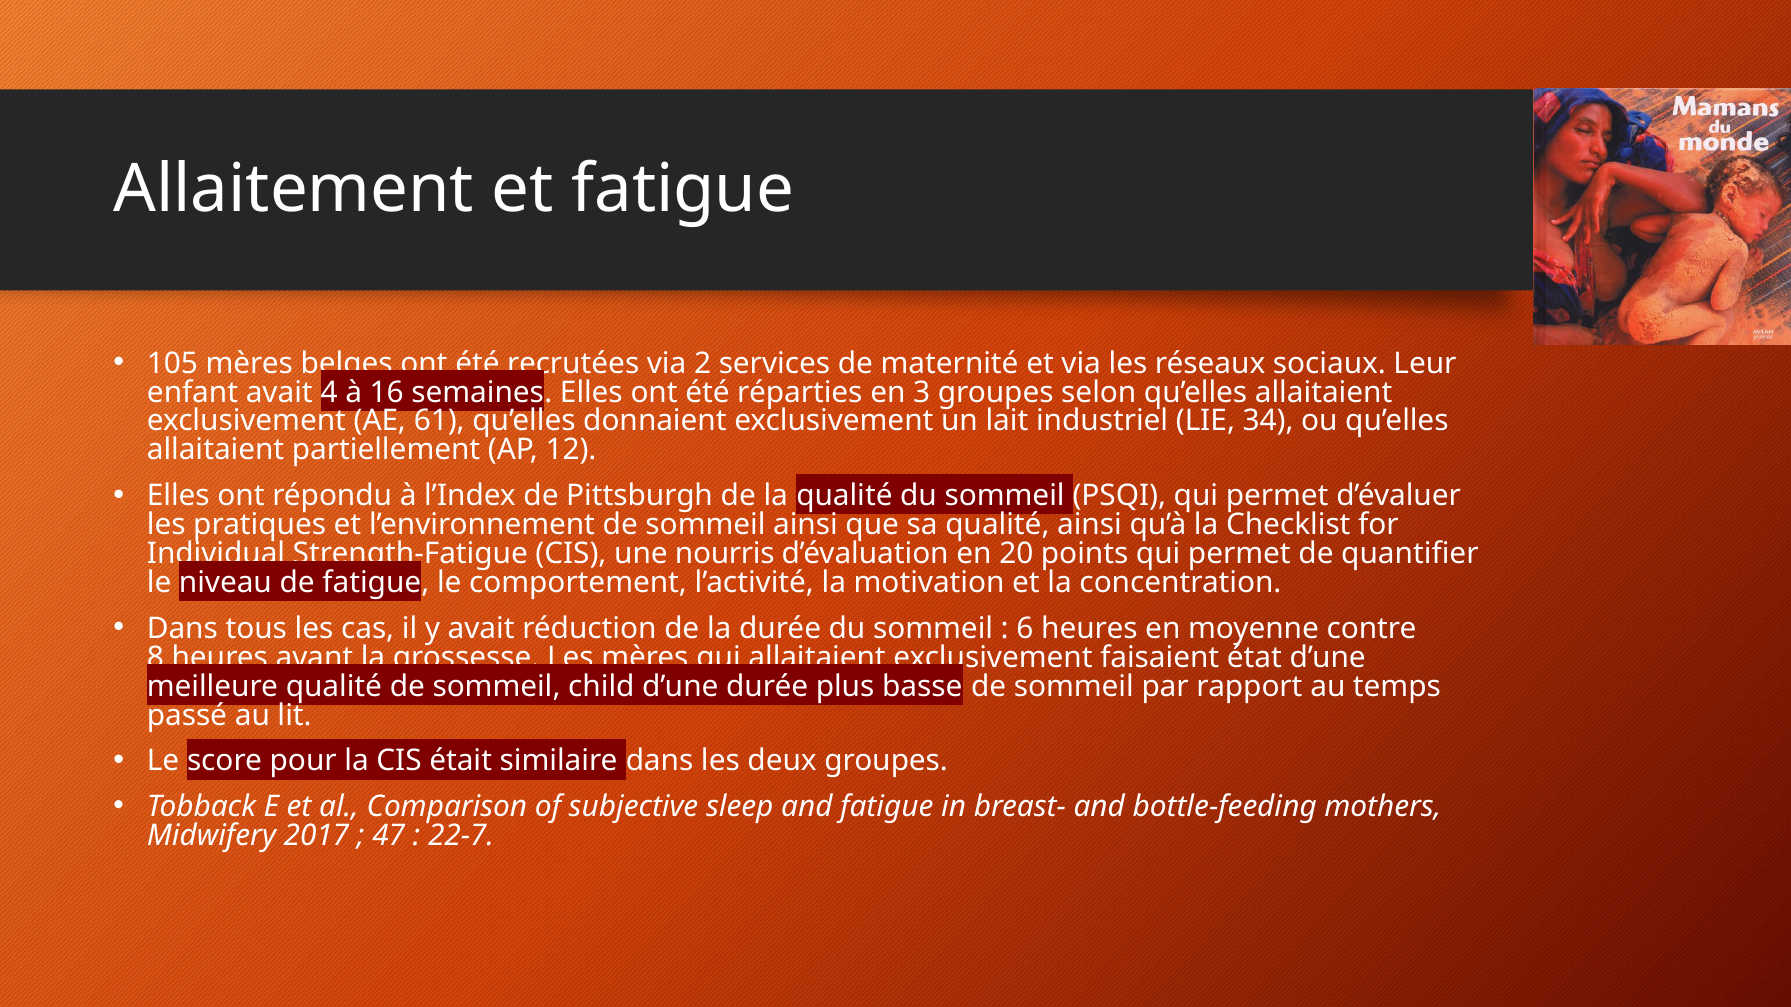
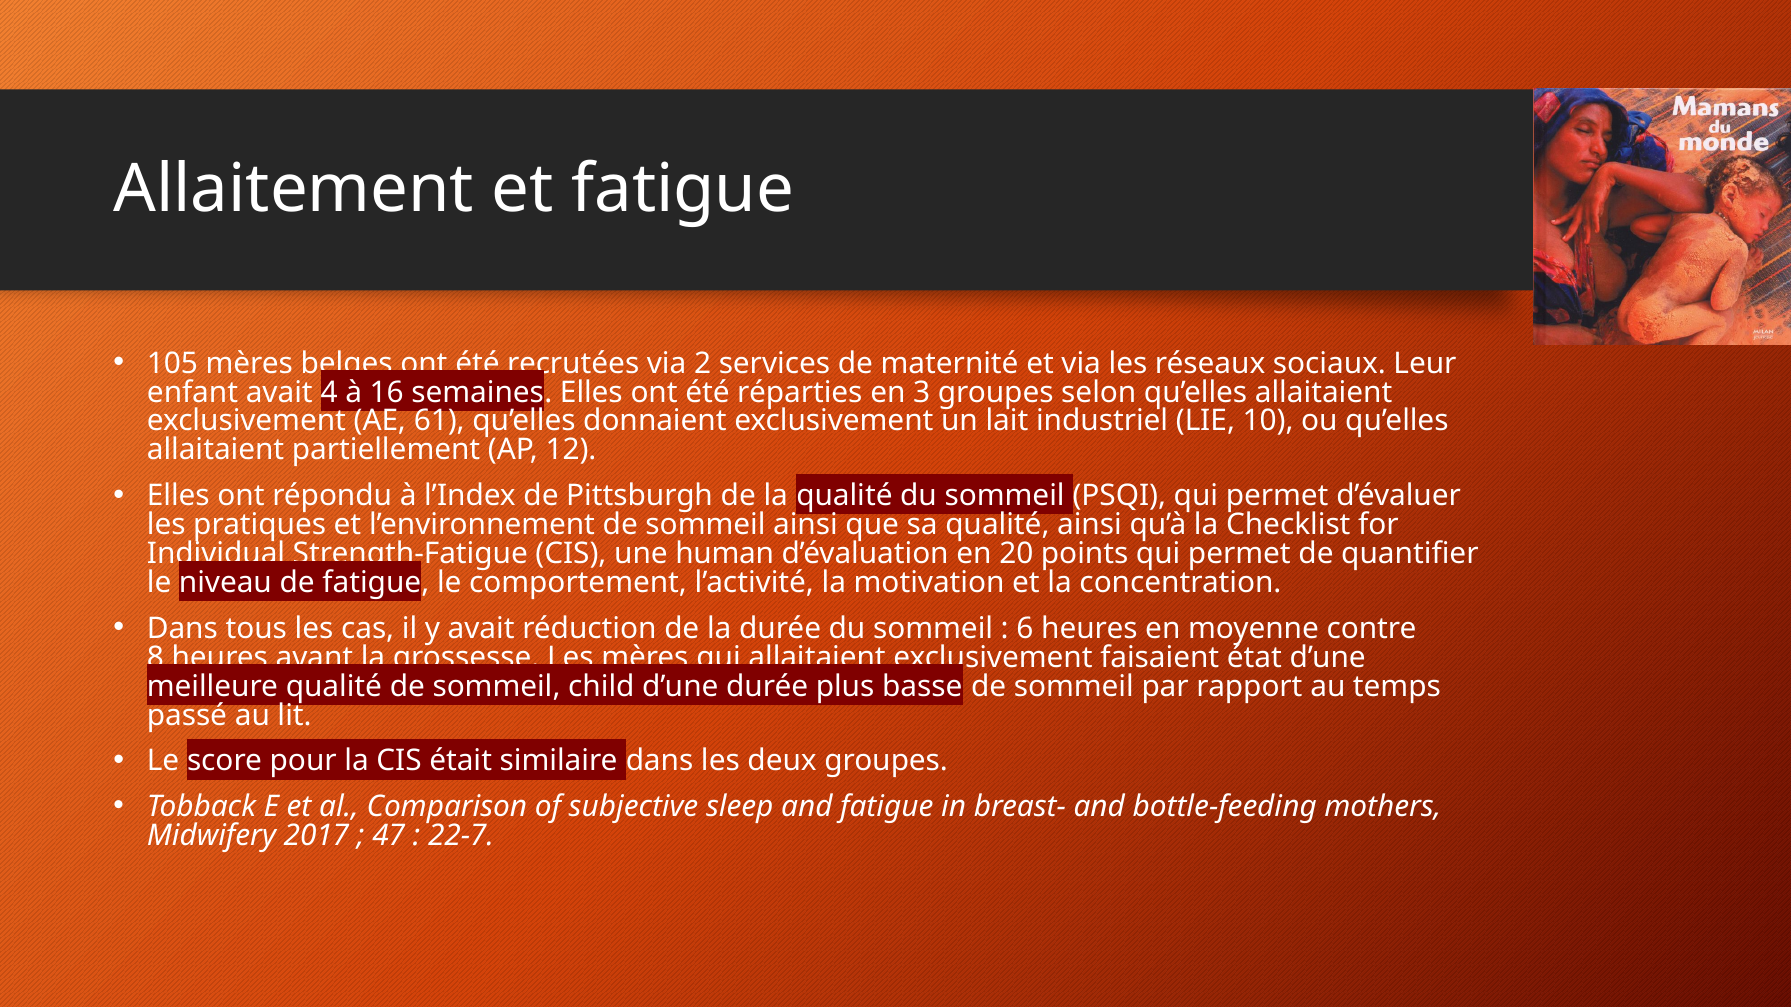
34: 34 -> 10 (1268, 421)
nourris: nourris -> human (725, 554)
